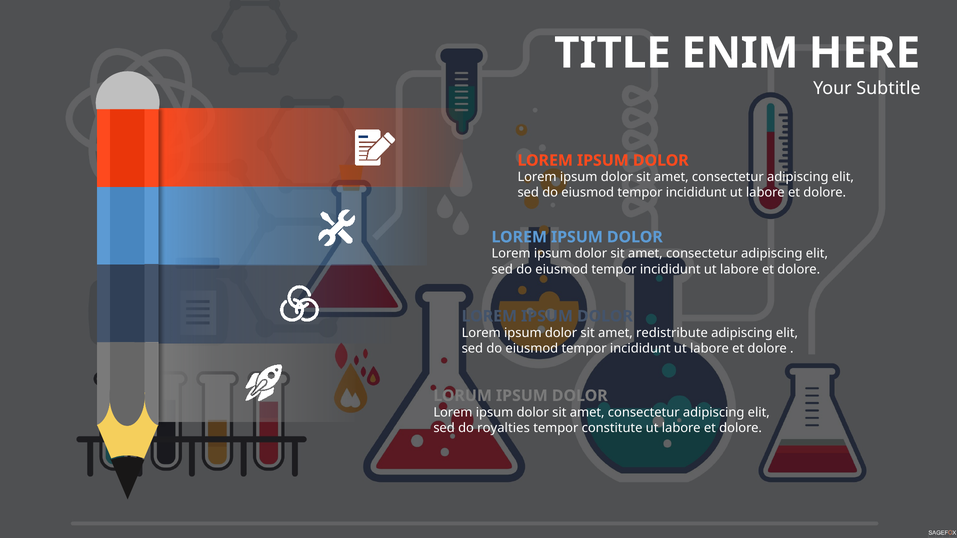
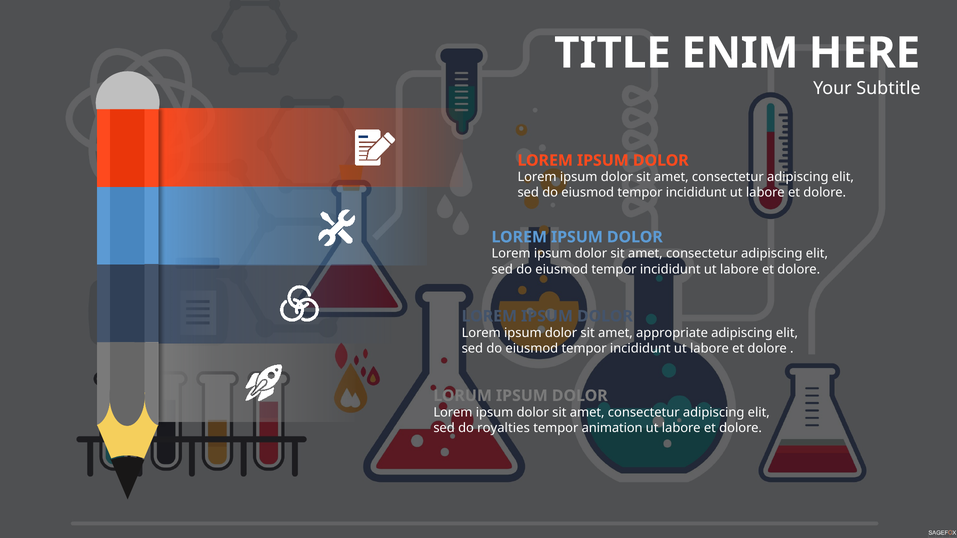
redistribute: redistribute -> appropriate (672, 333)
constitute: constitute -> animation (612, 428)
